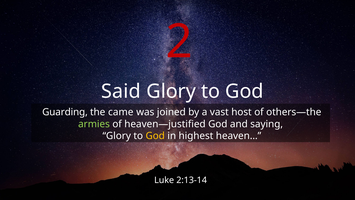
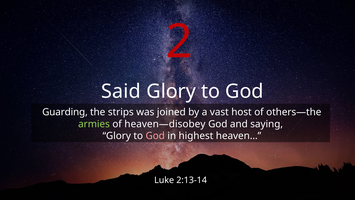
came: came -> strips (121, 112)
heaven—justified: heaven—justified -> heaven—disobey (165, 124)
God colour: yellow -> pink (155, 136)
